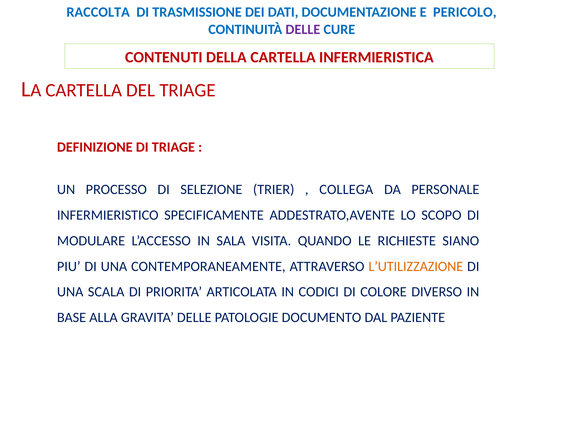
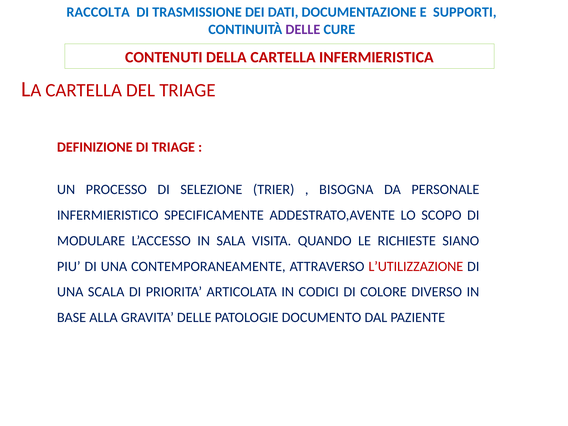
PERICOLO: PERICOLO -> SUPPORTI (465, 12)
COLLEGA: COLLEGA -> BISOGNA (346, 190)
L’UTILIZZAZIONE colour: orange -> red (416, 266)
